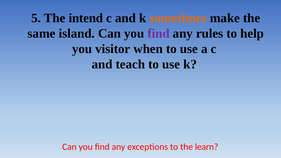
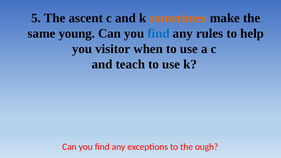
intend: intend -> ascent (86, 18)
island: island -> young (77, 33)
find colour: purple -> blue (158, 33)
learn: learn -> ough (207, 147)
